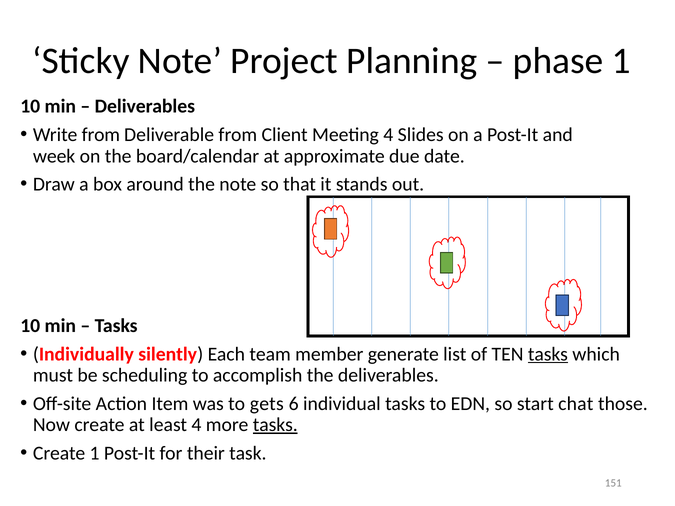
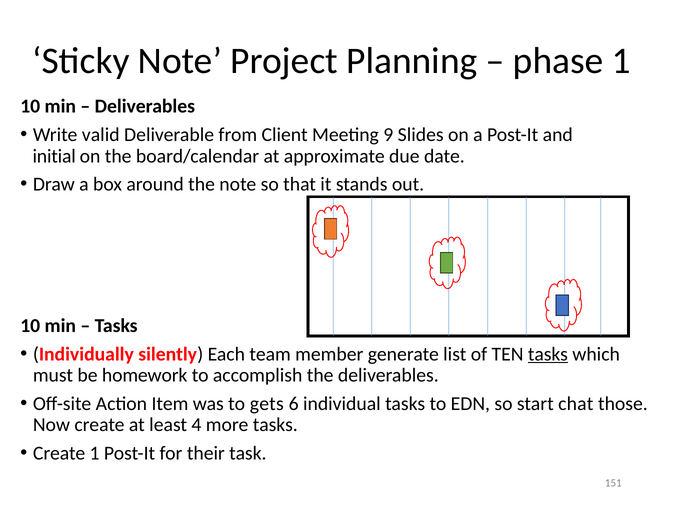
Write from: from -> valid (101, 135)
Meeting 4: 4 -> 9 (388, 135)
week: week -> initial (54, 156)
scheduling: scheduling -> homework (145, 375)
tasks underline: present -> none (275, 425)
